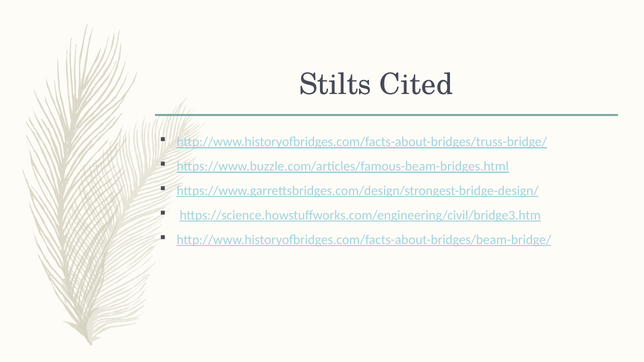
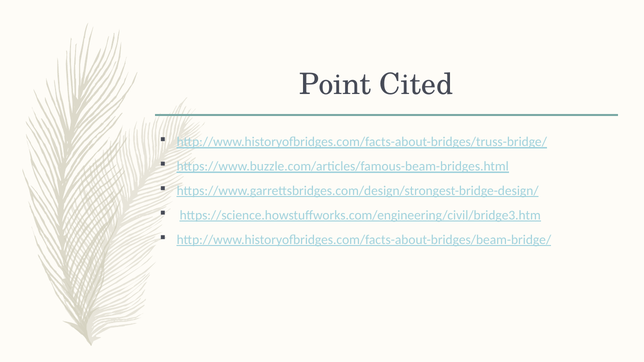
Stilts: Stilts -> Point (335, 84)
